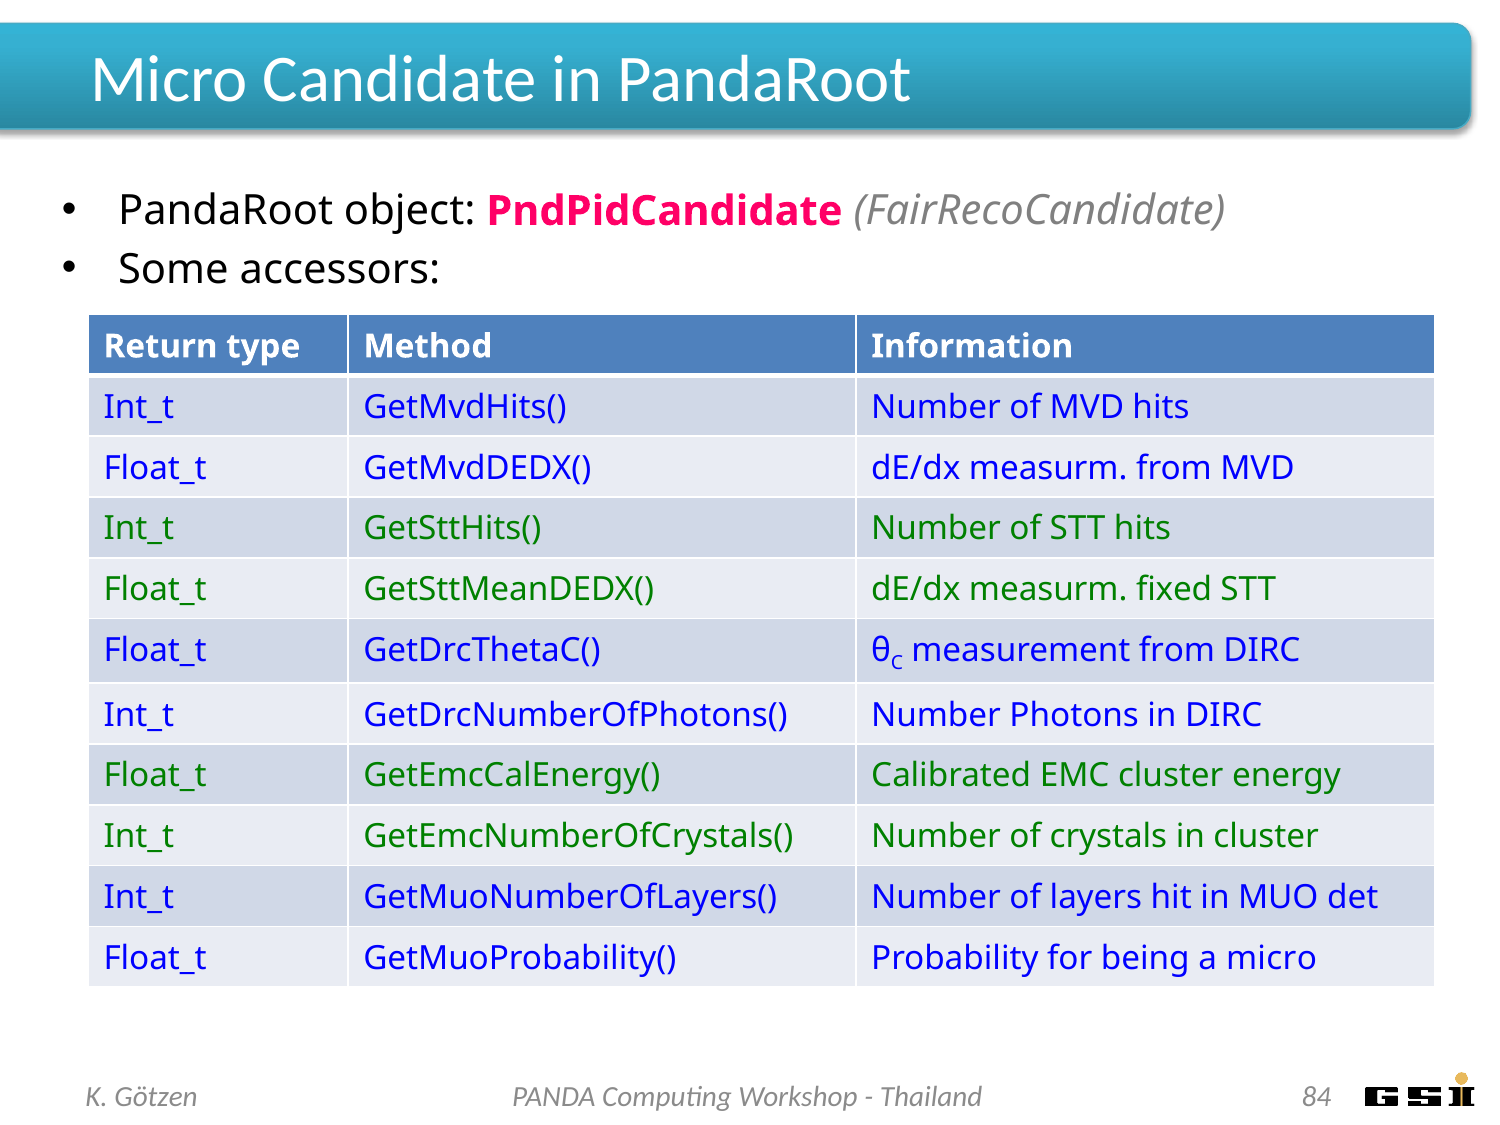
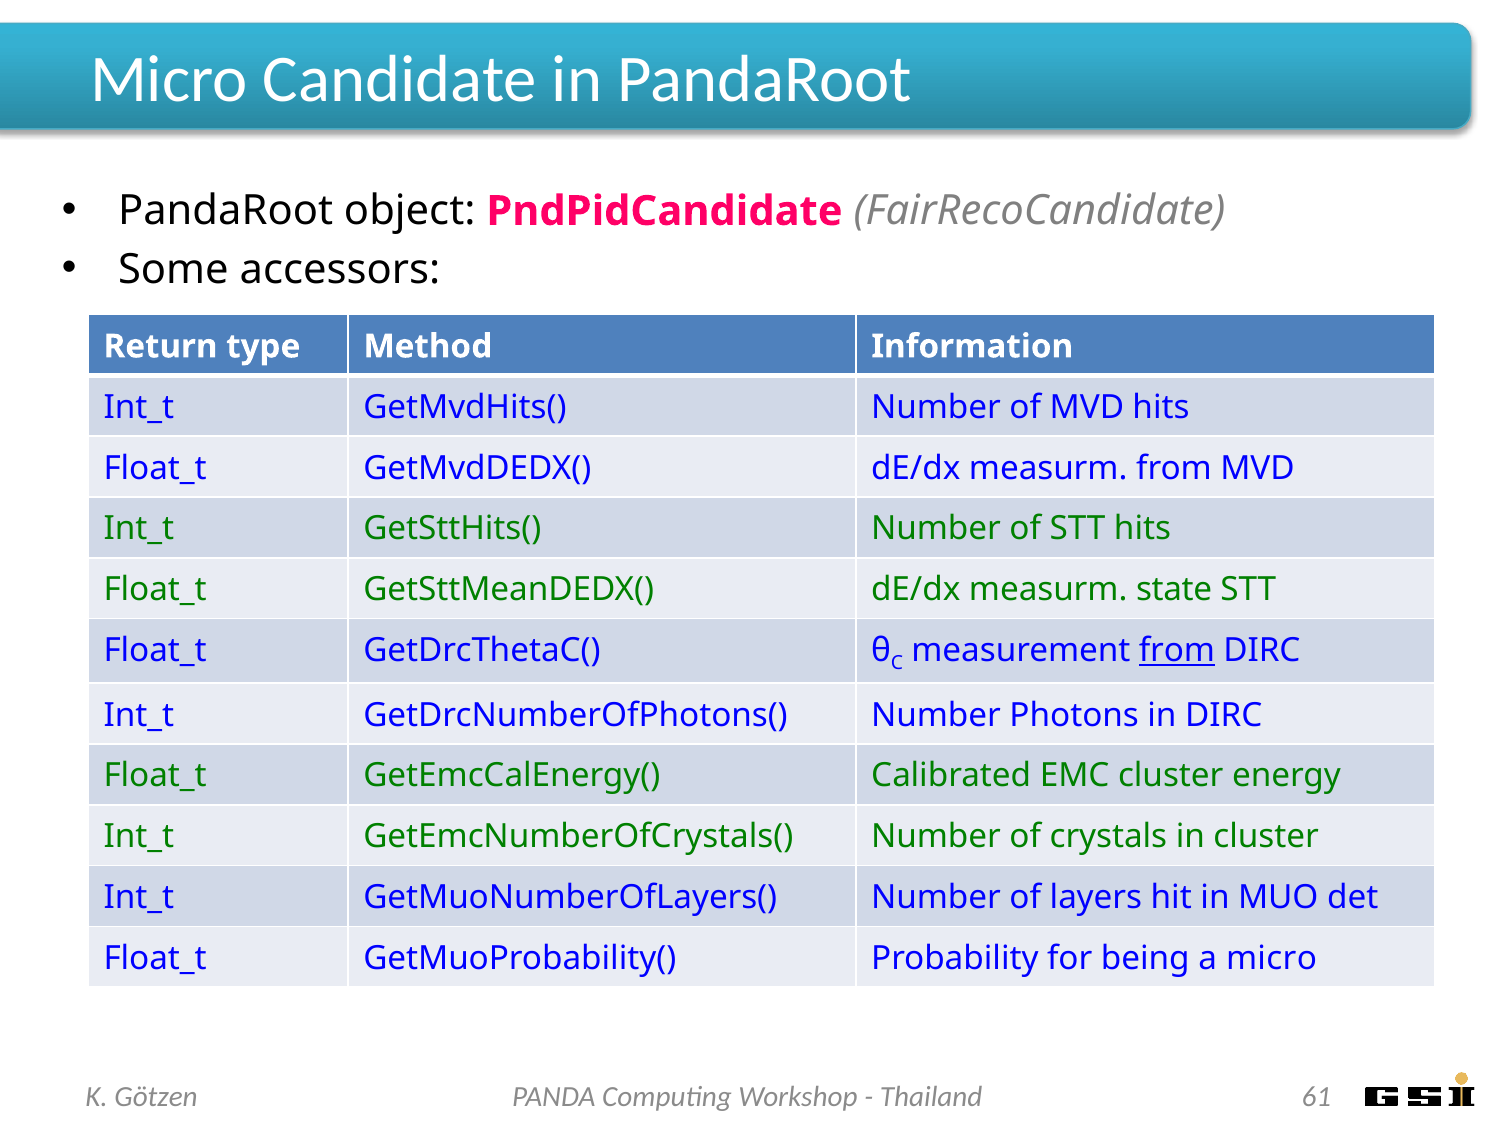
fixed: fixed -> state (1174, 590)
from underline: none -> present (1177, 651)
84: 84 -> 61 (1316, 1097)
